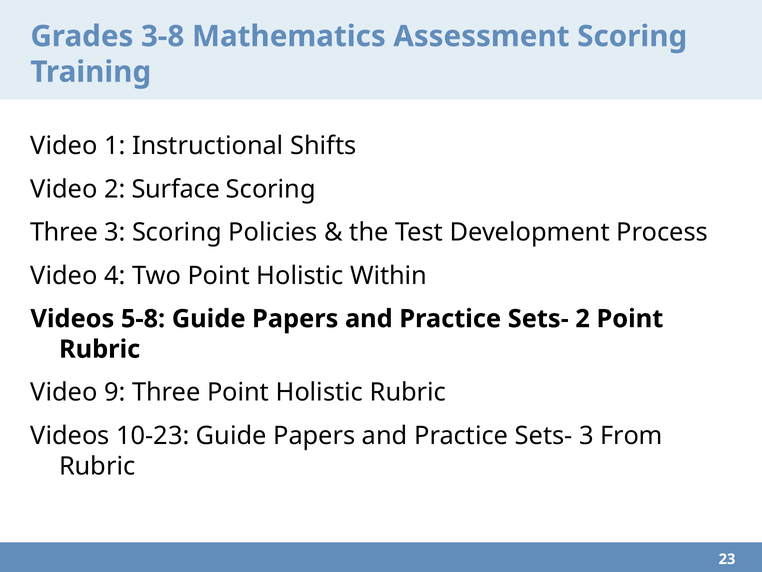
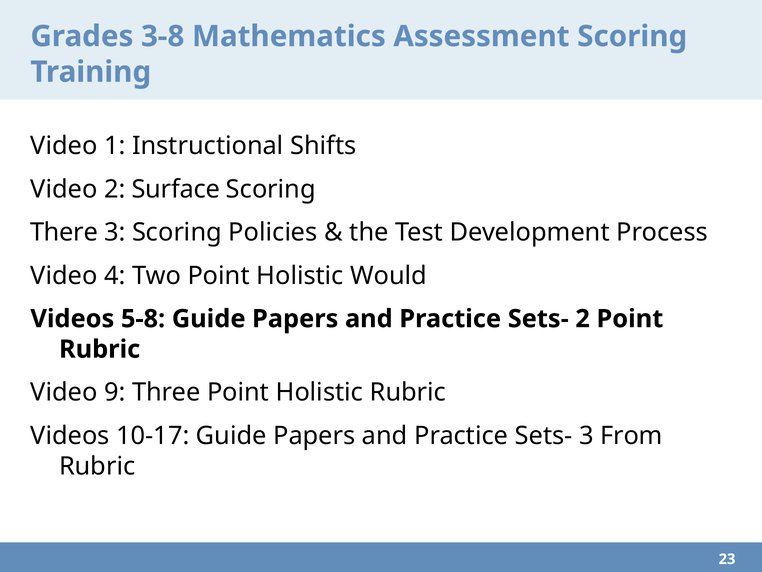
Three: Three -> There (64, 232)
Within: Within -> Would (388, 275)
10-23: 10-23 -> 10-17 (153, 435)
